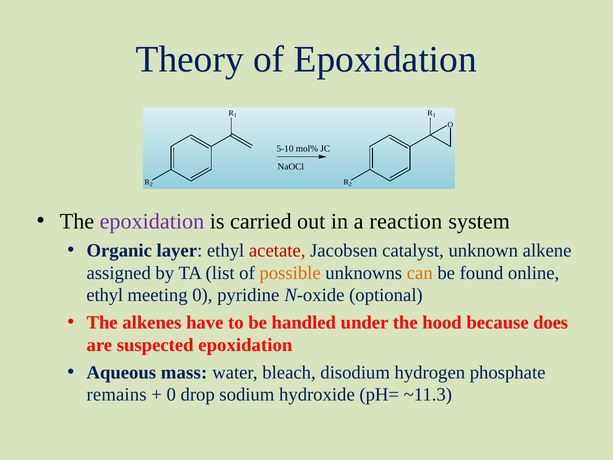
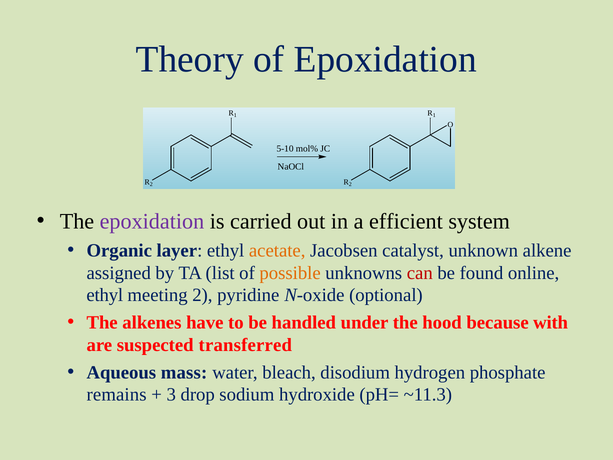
reaction: reaction -> efficient (406, 221)
acetate colour: red -> orange (277, 250)
can colour: orange -> red (420, 273)
meeting 0: 0 -> 2 (202, 295)
does: does -> with (551, 322)
suspected epoxidation: epoxidation -> transferred (245, 345)
0: 0 -> 3 (171, 395)
